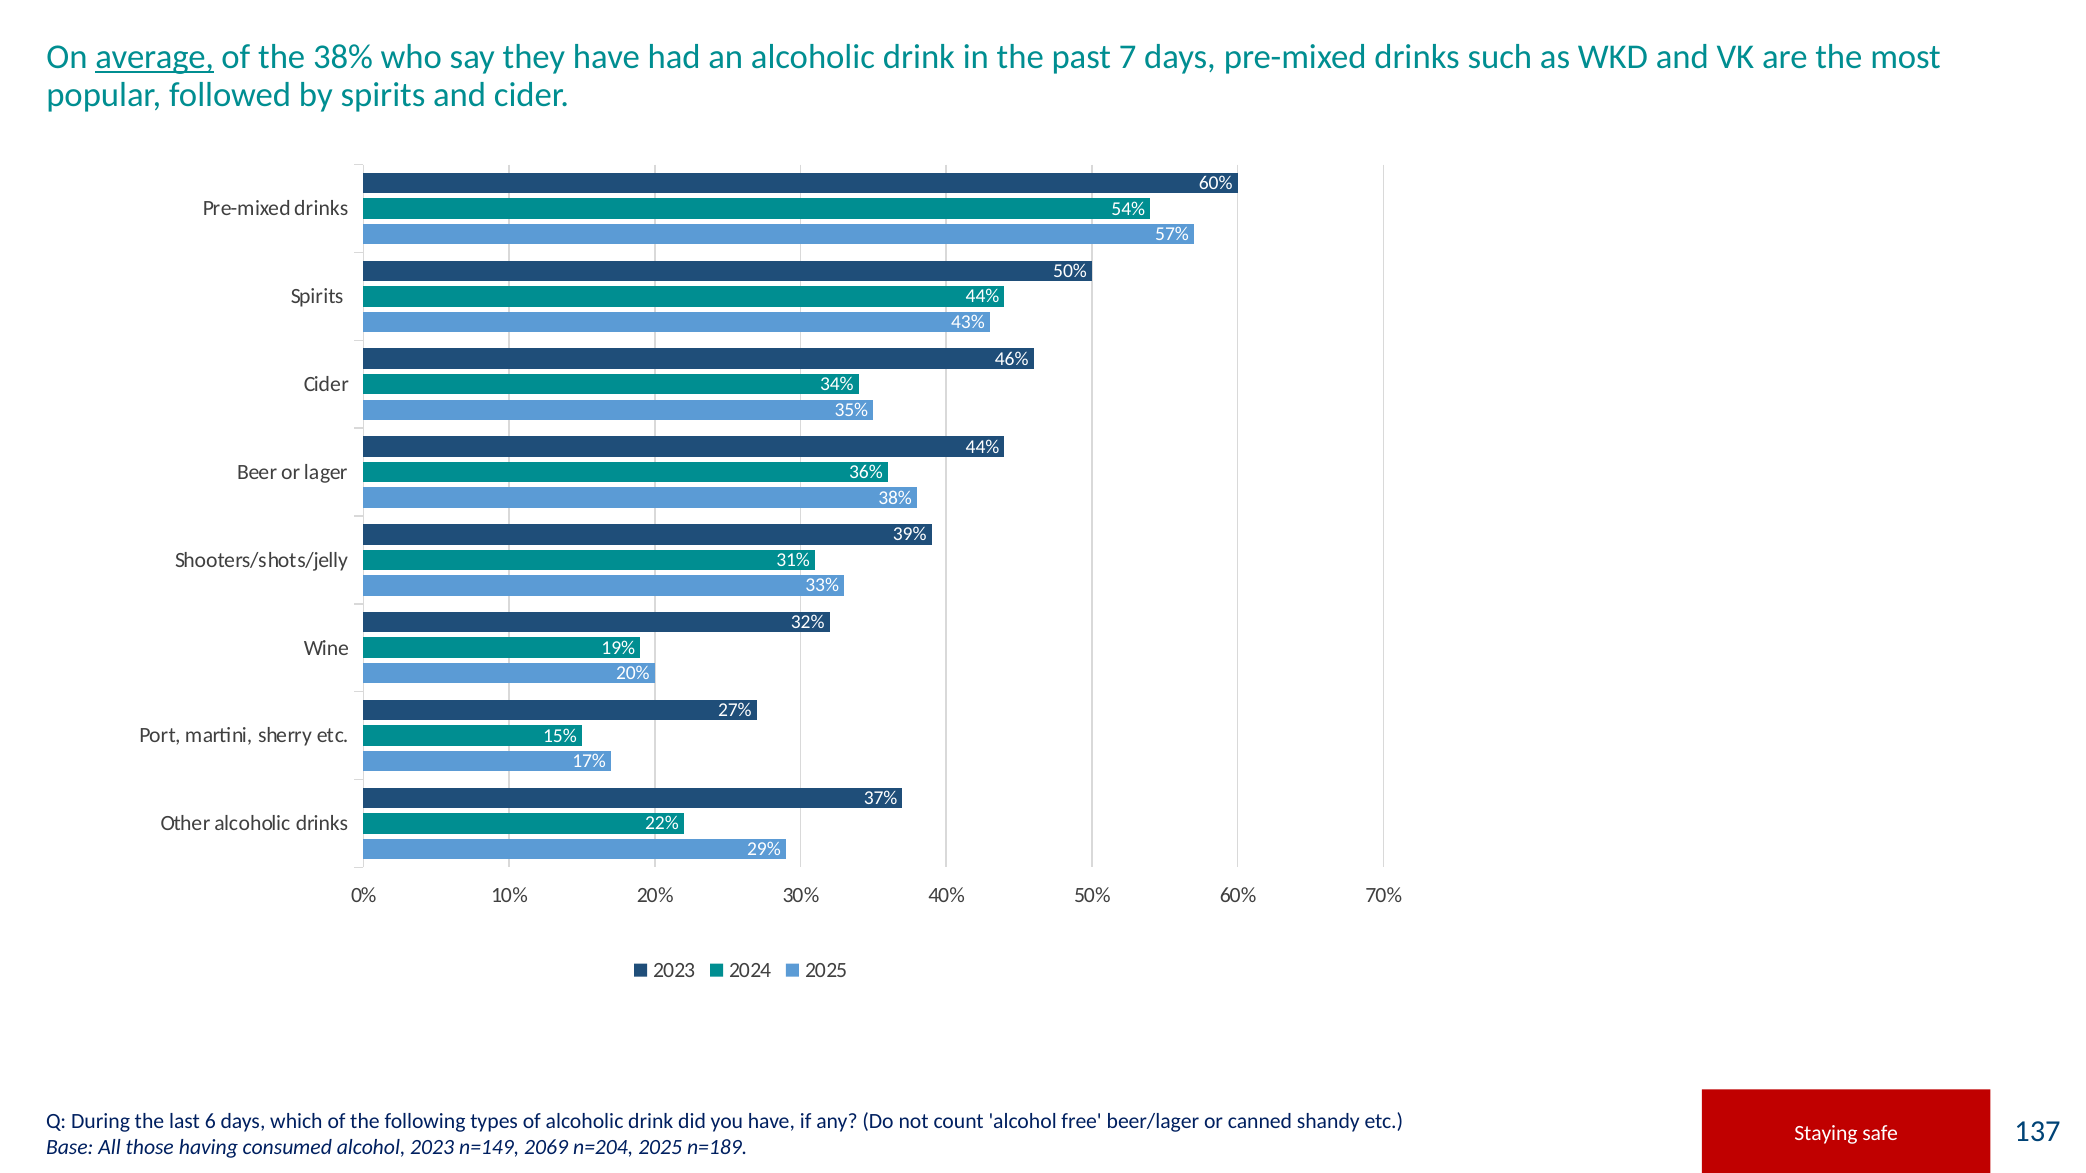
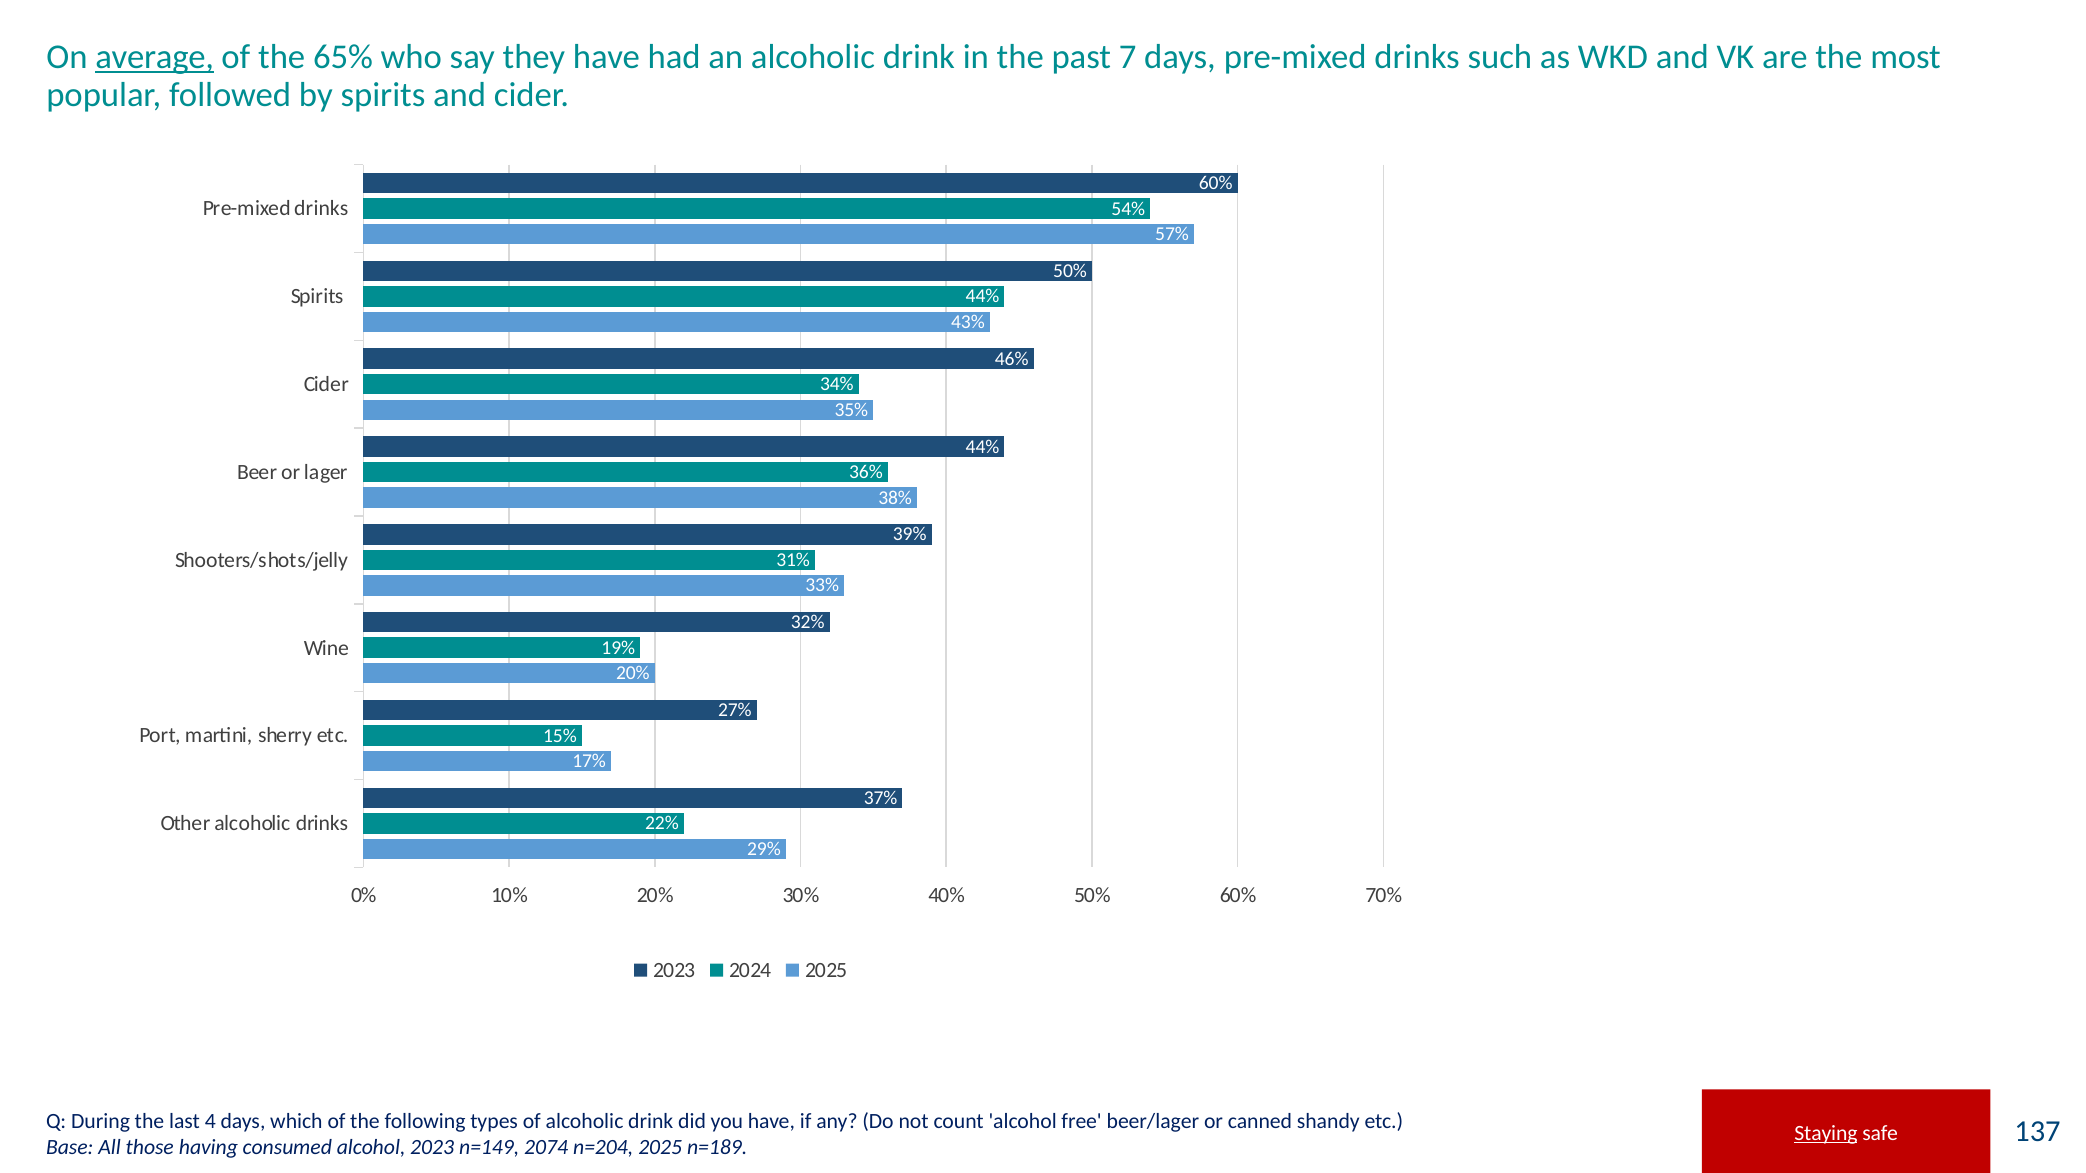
the 38%: 38% -> 65% (343, 57)
6: 6 -> 4 (210, 1122)
Staying underline: none -> present (1826, 1133)
2069: 2069 -> 2074 (546, 1148)
